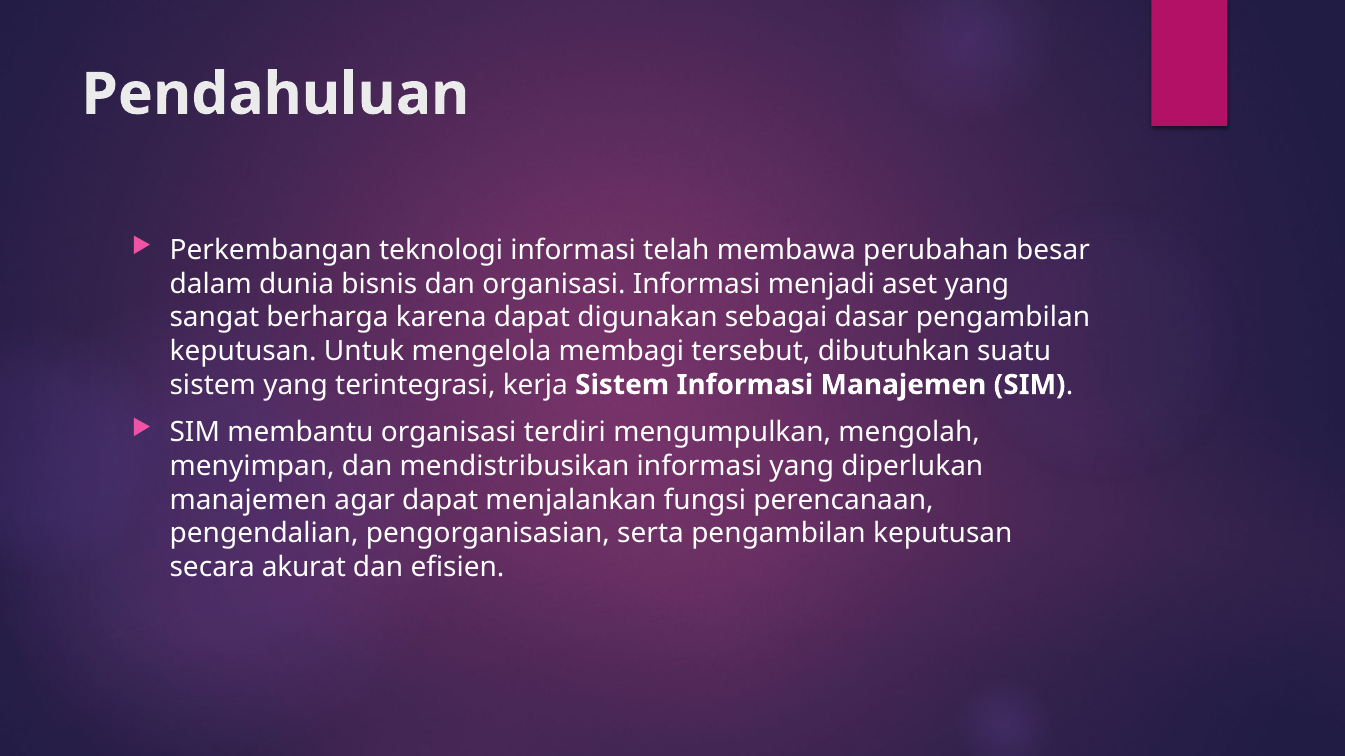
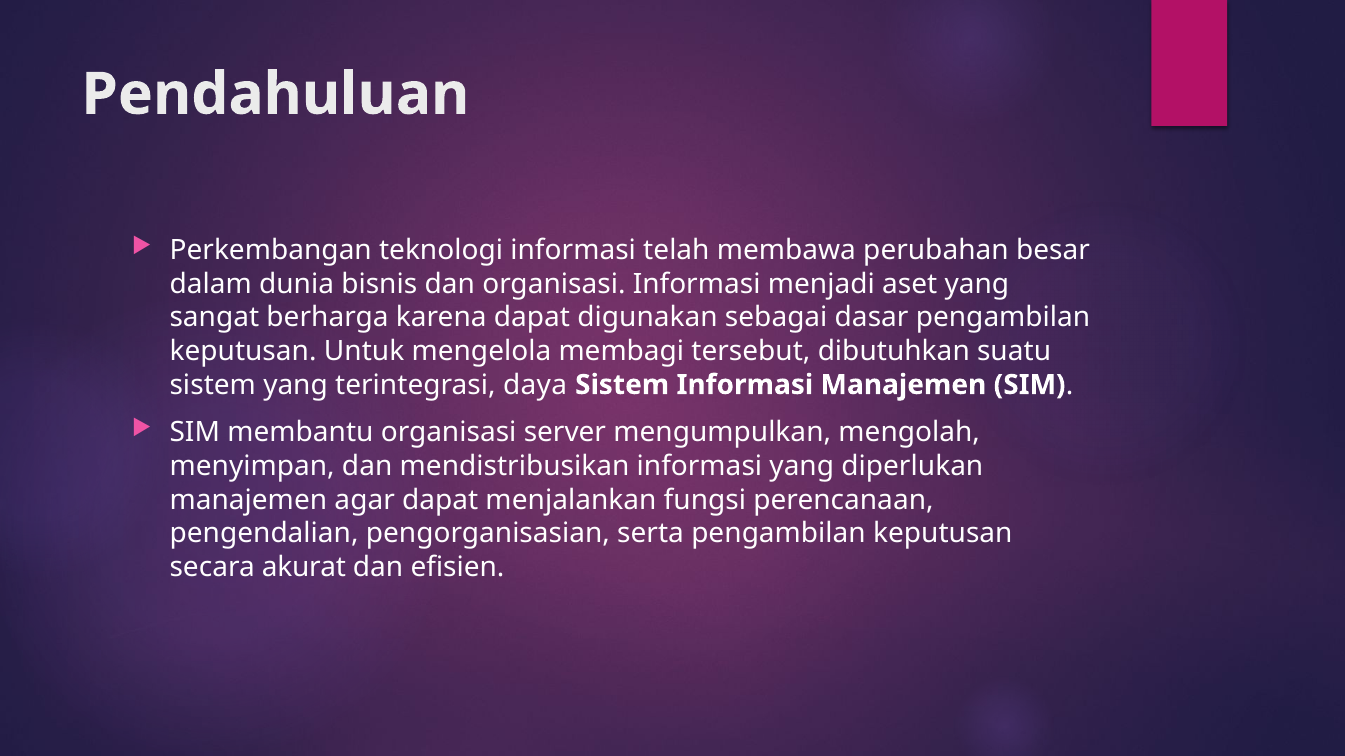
kerja: kerja -> daya (535, 385)
terdiri: terdiri -> server (565, 433)
